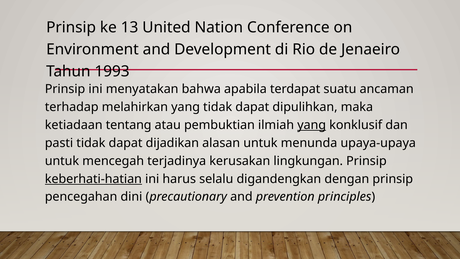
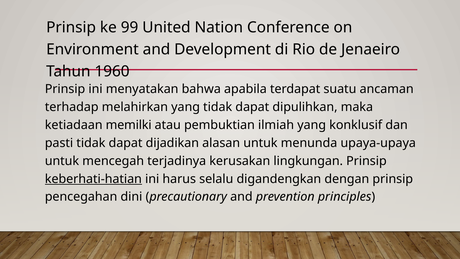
13: 13 -> 99 (130, 27)
1993: 1993 -> 1960 (112, 71)
tentang: tentang -> memilki (129, 125)
yang underline: present -> none (312, 125)
